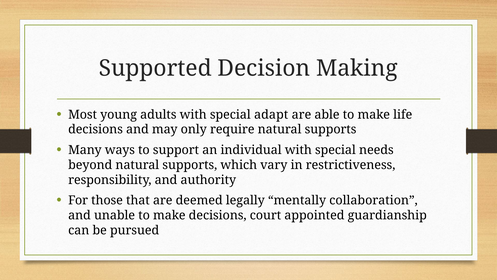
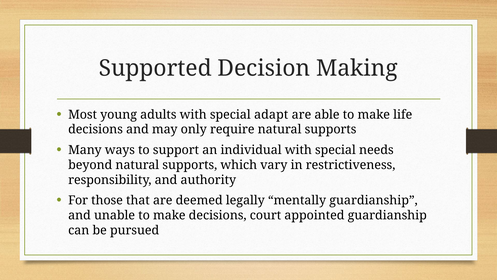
mentally collaboration: collaboration -> guardianship (374, 200)
